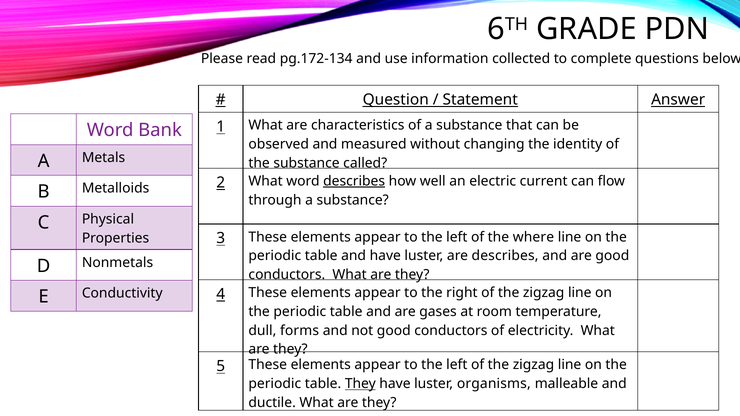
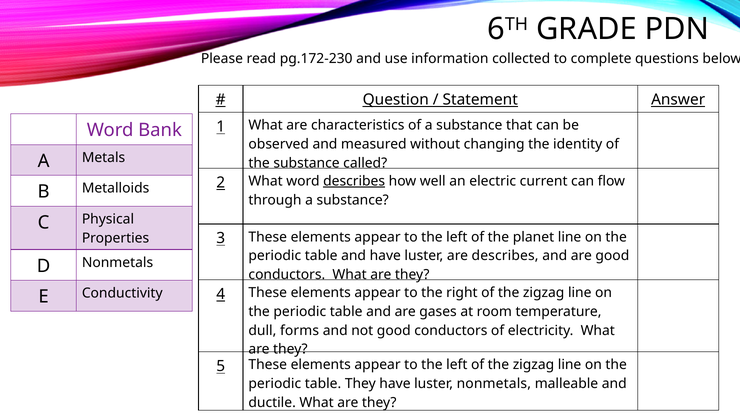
pg.172-134: pg.172-134 -> pg.172-230 (316, 59)
where: where -> planet (533, 237)
They underline: present -> none (360, 384)
luster organisms: organisms -> nonmetals (494, 384)
